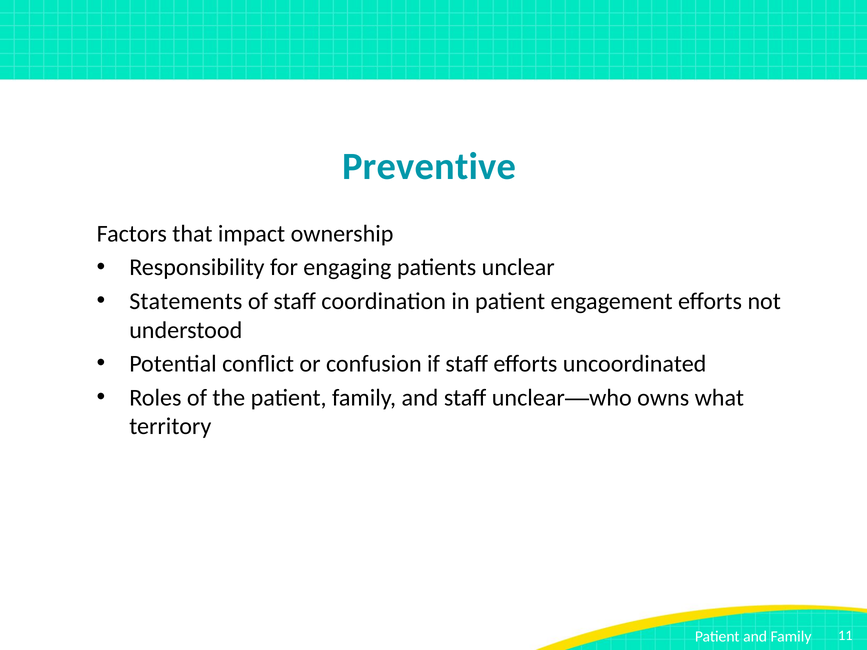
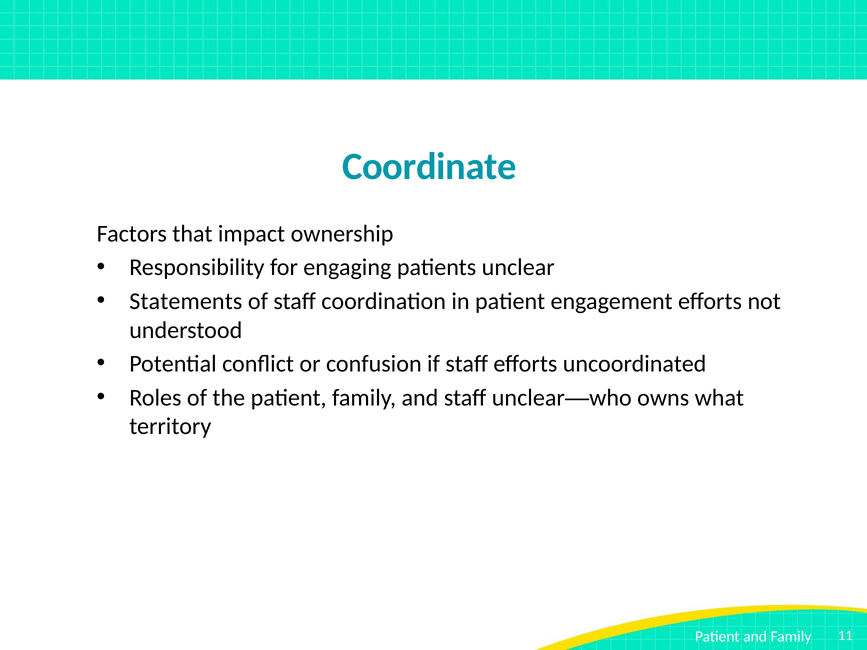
Preventive: Preventive -> Coordinate (429, 166)
